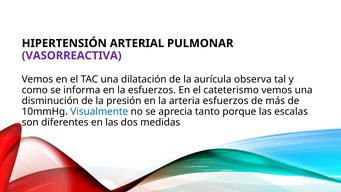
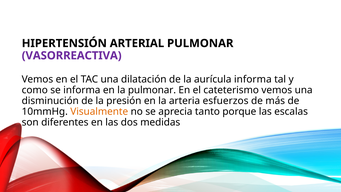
aurícula observa: observa -> informa (253, 79)
la esfuerzos: esfuerzos -> pulmonar (152, 90)
Visualmente colour: blue -> orange (99, 112)
